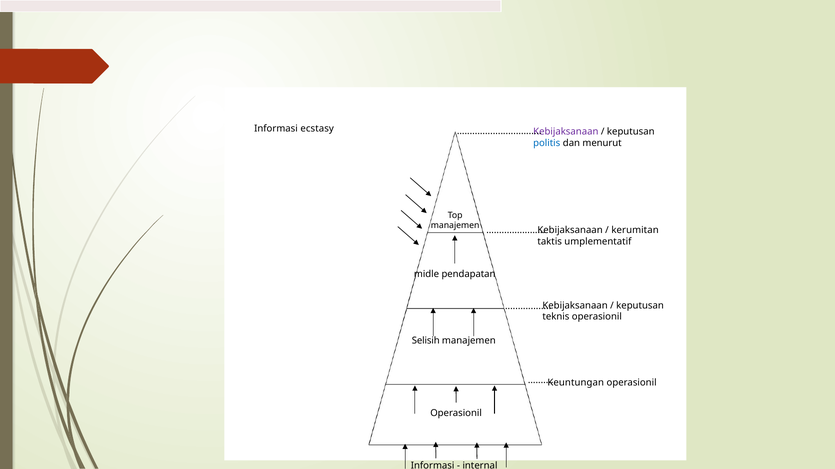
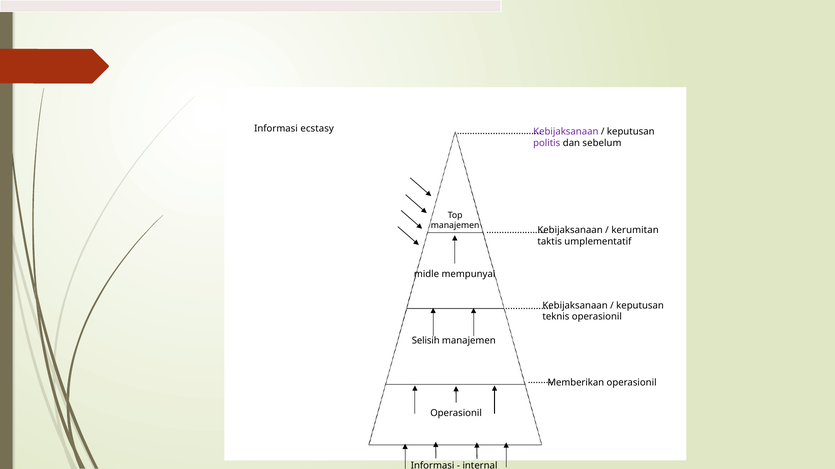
politis colour: blue -> purple (547, 143)
menurut: menurut -> sebelum (602, 143)
pendapatan: pendapatan -> mempunyai (468, 274)
Keuntungan: Keuntungan -> Memberikan (576, 383)
